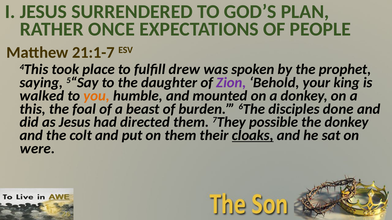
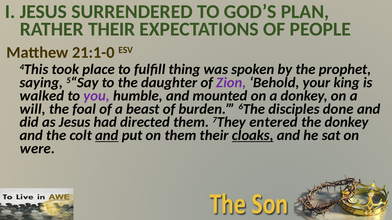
RATHER ONCE: ONCE -> THEIR (112, 29)
21:1-7: 21:1-7 -> 21:1-0 (93, 53)
drew: drew -> thing (185, 69)
you colour: orange -> purple (97, 96)
this: this -> will (33, 109)
possible: possible -> entered (274, 122)
and underline: none -> present (107, 136)
